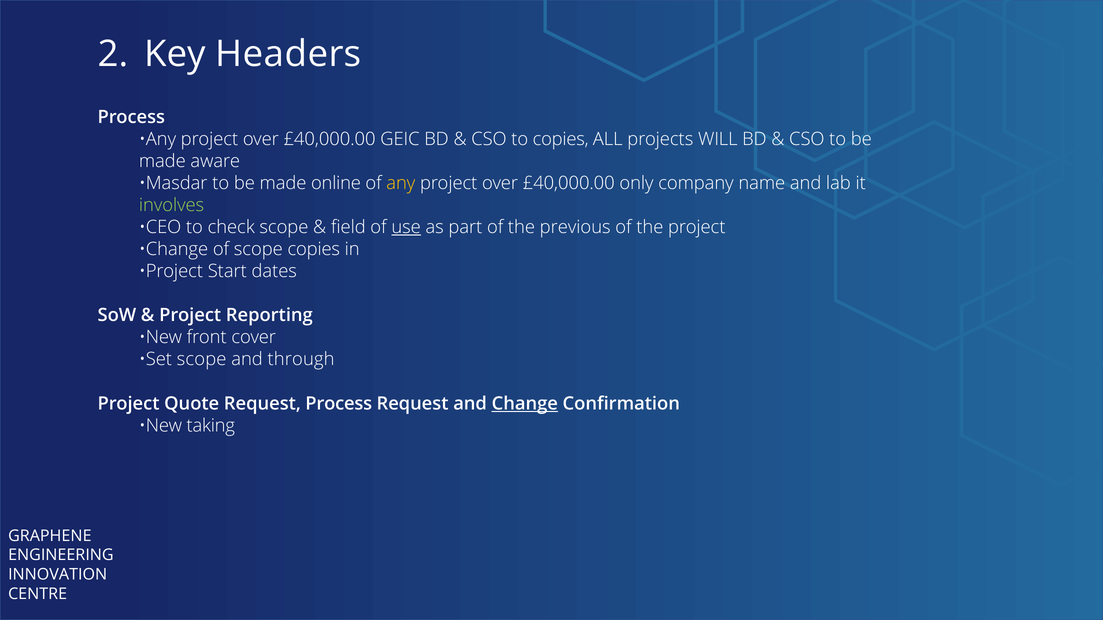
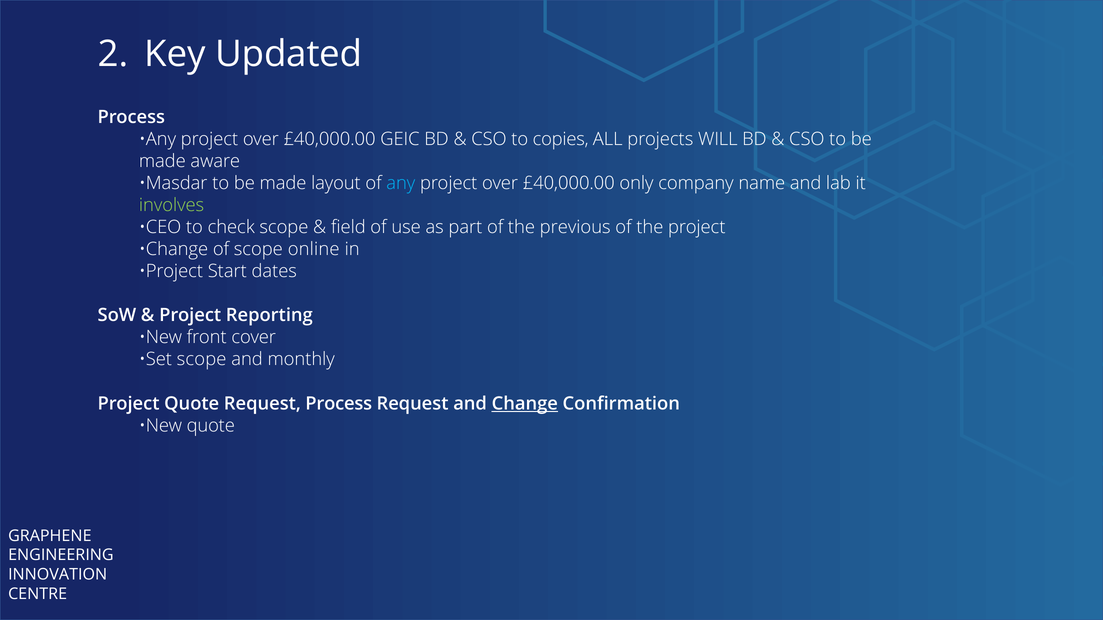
Headers: Headers -> Updated (289, 54)
online: online -> layout (336, 183)
any colour: yellow -> light blue (401, 183)
use underline: present -> none (406, 227)
scope copies: copies -> online (314, 249)
through: through -> monthly (301, 360)
New taking: taking -> quote (211, 426)
